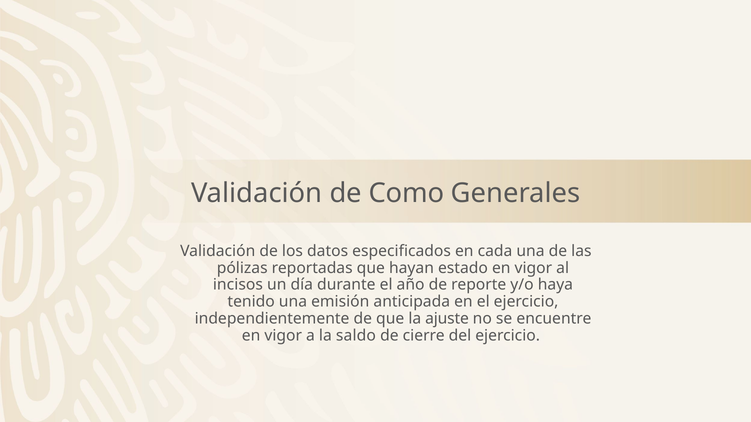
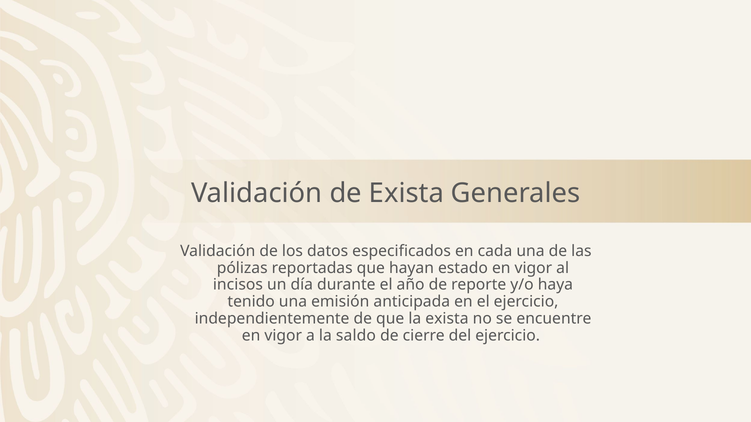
de Como: Como -> Exista (406, 193)
la ajuste: ajuste -> exista (447, 319)
